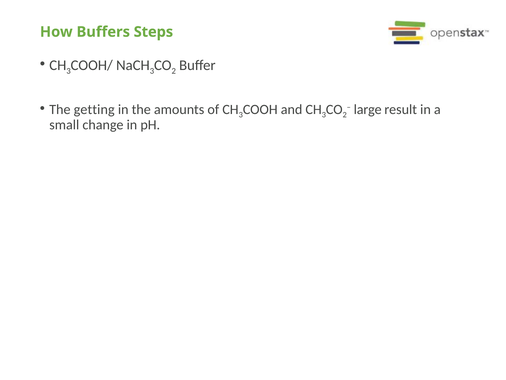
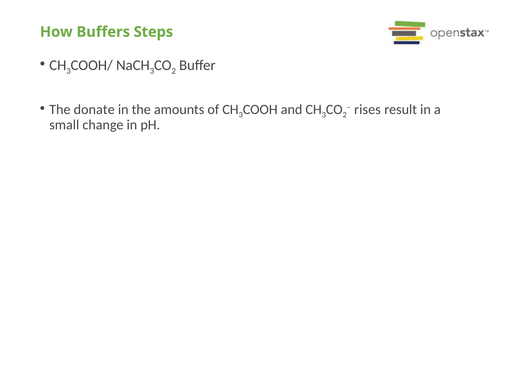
getting: getting -> donate (94, 109)
large: large -> rises (367, 109)
